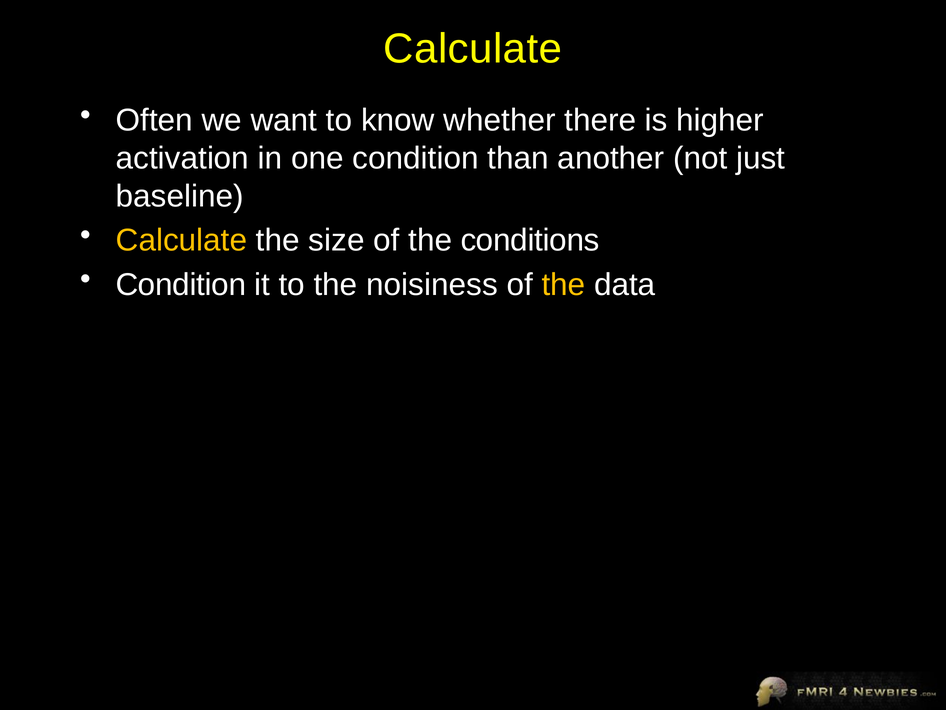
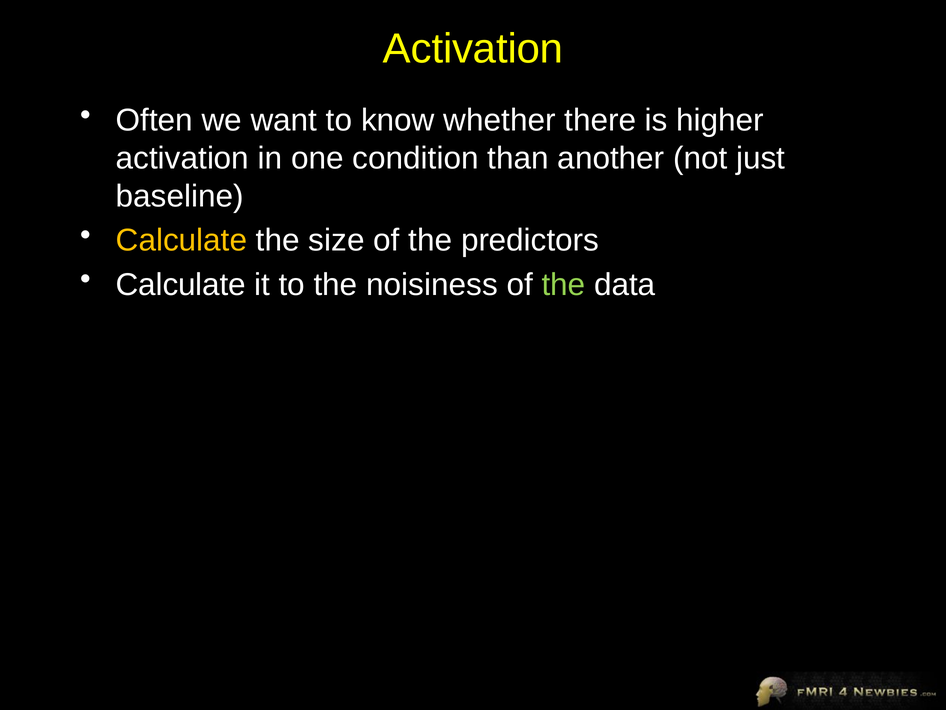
Calculate: Calculate -> Activation (473, 49)
conditions: conditions -> predictors (530, 240)
Condition: Condition -> Calculate (181, 284)
the colour: yellow -> light green (563, 284)
